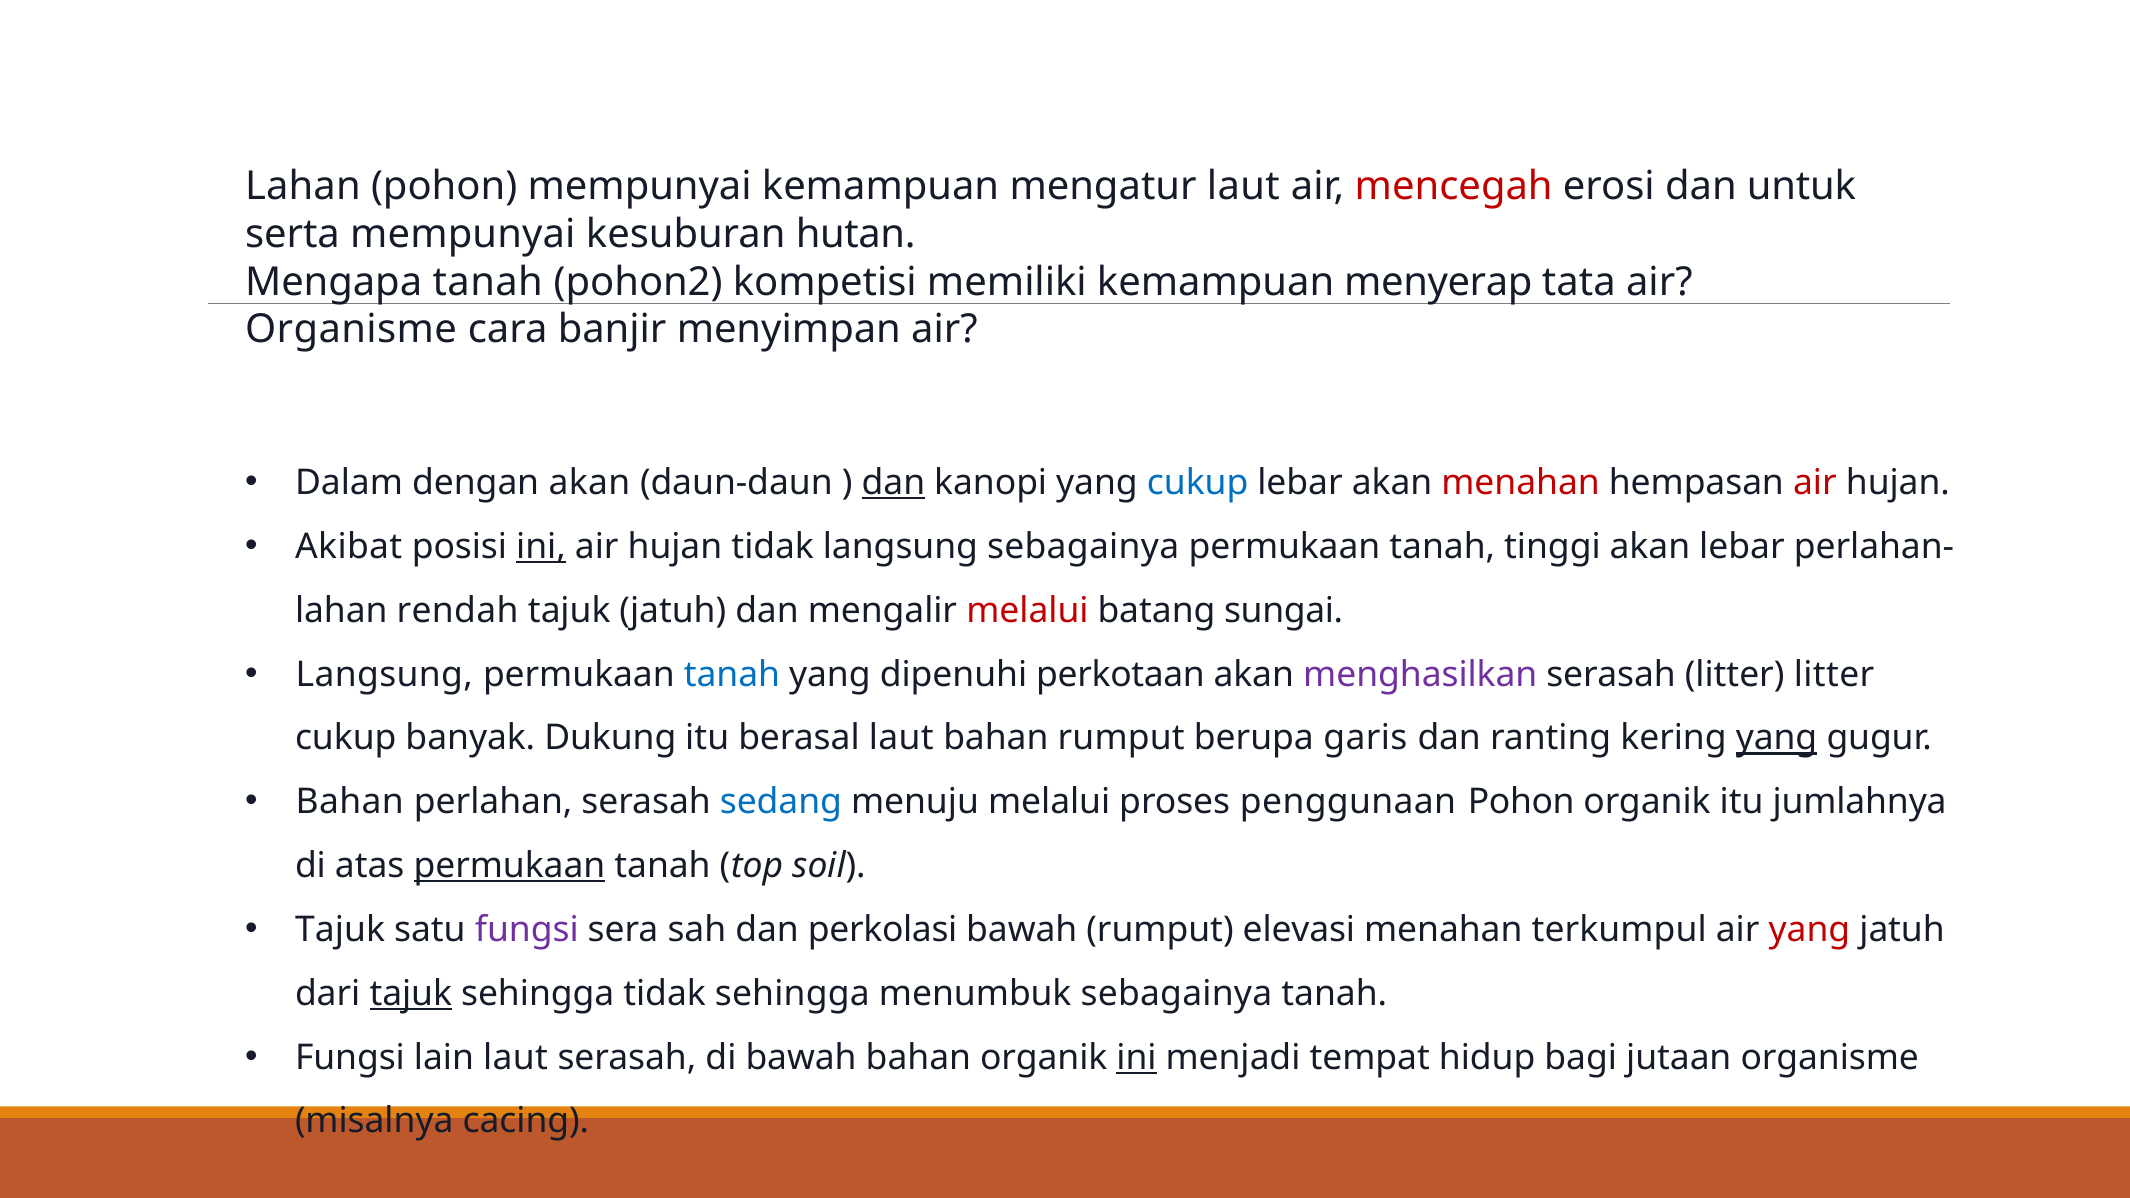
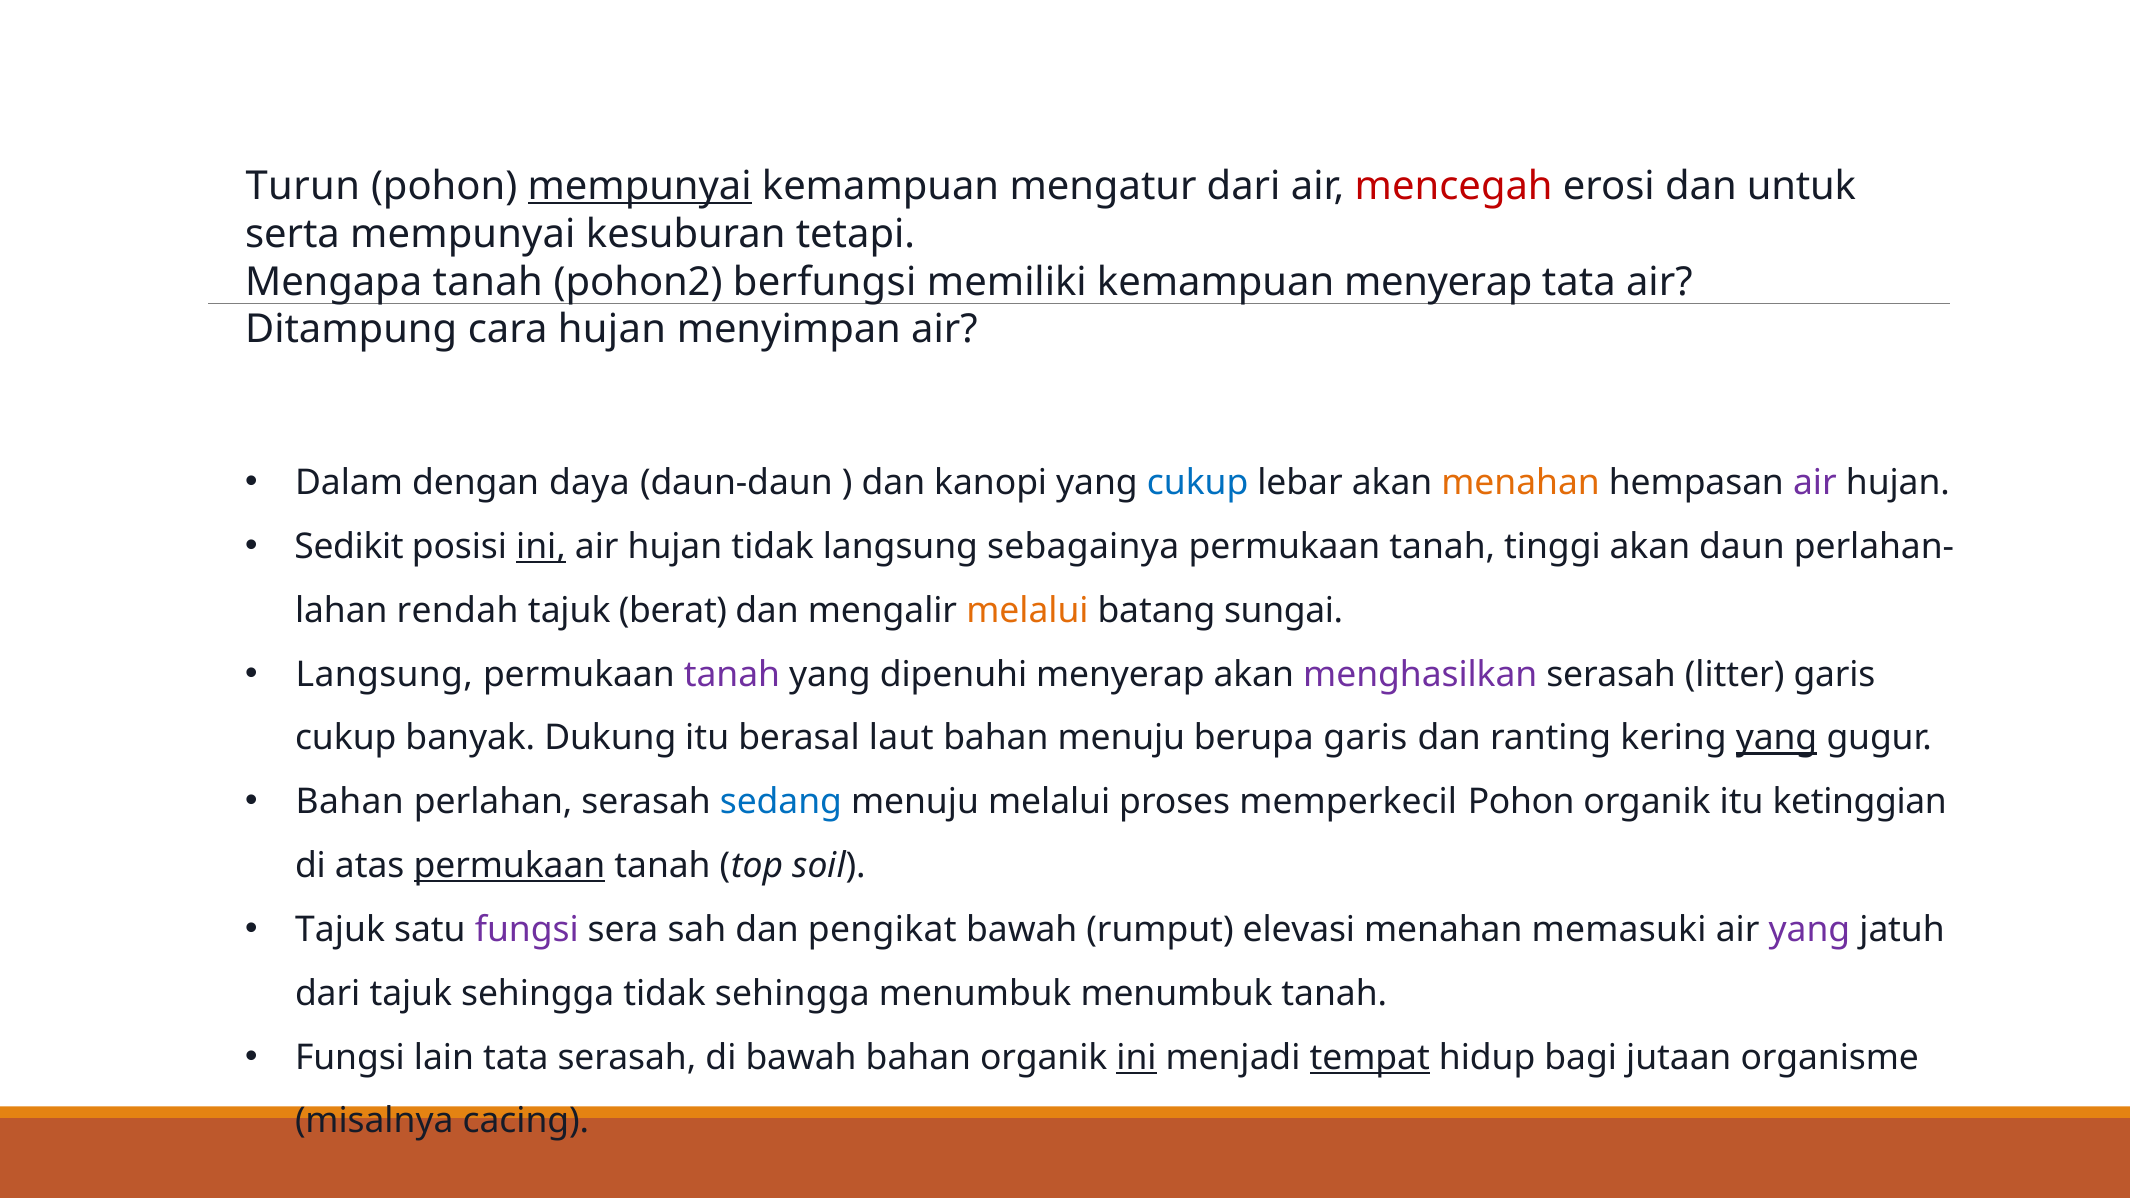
Lahan: Lahan -> Turun (303, 186)
mempunyai underline: none -> present (640, 186)
mengatur laut: laut -> dari (1244, 186)
hutan: hutan -> tetapi (855, 234)
kompetisi: kompetisi -> berfungsi (825, 282)
Organisme: Organisme -> Ditampung (351, 330)
cara banjir: banjir -> hujan (612, 330)
dengan akan: akan -> daya (589, 483)
dan underline: present -> none (893, 483)
menahan colour: red -> orange (1521, 483)
air colour: red -> purple (1815, 483)
Akibat: Akibat -> Sedikit (349, 547)
akan lebar: lebar -> daun (1742, 547)
tajuk jatuh: jatuh -> berat (673, 611)
melalui colour: red -> orange (1027, 611)
tanah colour: blue -> purple (732, 675)
dipenuhi perkotaan: perkotaan -> menyerap (1120, 675)
litter litter: litter -> garis (1834, 675)
bahan rumput: rumput -> menuju (1121, 738)
penggunaan: penggunaan -> memperkecil (1348, 802)
jumlahnya: jumlahnya -> ketinggian (1860, 802)
perkolasi: perkolasi -> pengikat (882, 930)
terkumpul: terkumpul -> memasuki (1619, 930)
yang colour: red -> purple (1809, 930)
tajuk underline: present -> none (411, 994)
menumbuk sebagainya: sebagainya -> menumbuk (1177, 994)
lain laut: laut -> tata (516, 1058)
tempat underline: none -> present (1370, 1058)
